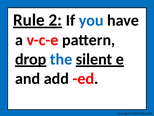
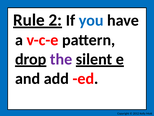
the colour: blue -> purple (61, 59)
